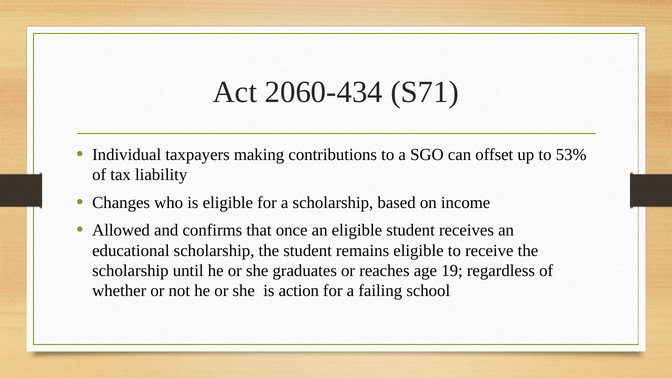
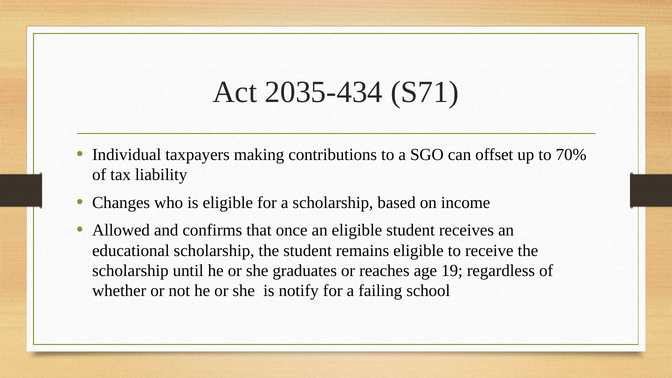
2060-434: 2060-434 -> 2035-434 (324, 92)
53%: 53% -> 70% (571, 155)
action: action -> notify (299, 291)
